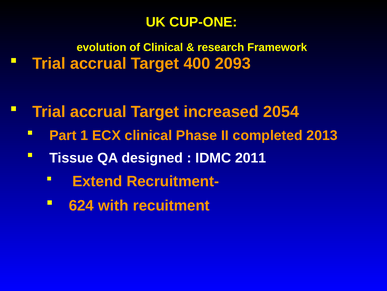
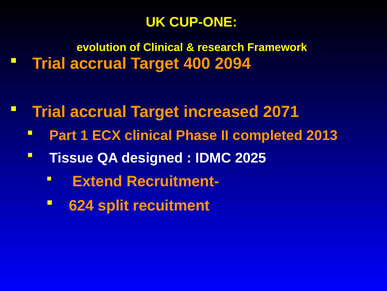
2093: 2093 -> 2094 (233, 63)
2054: 2054 -> 2071 (281, 112)
2011: 2011 -> 2025 (251, 158)
with: with -> split (113, 205)
